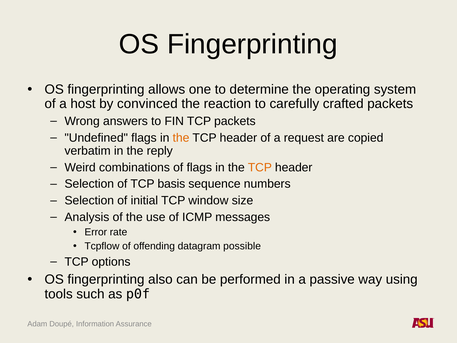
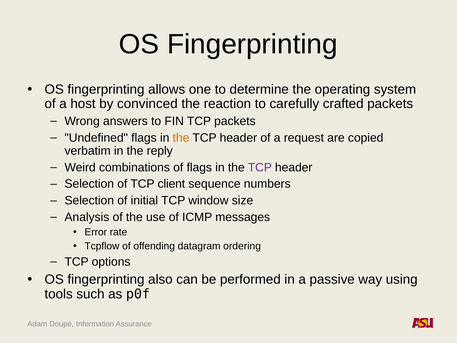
TCP colour: orange -> purple (260, 167)
basis: basis -> client (171, 184)
possible: possible -> ordering (242, 246)
